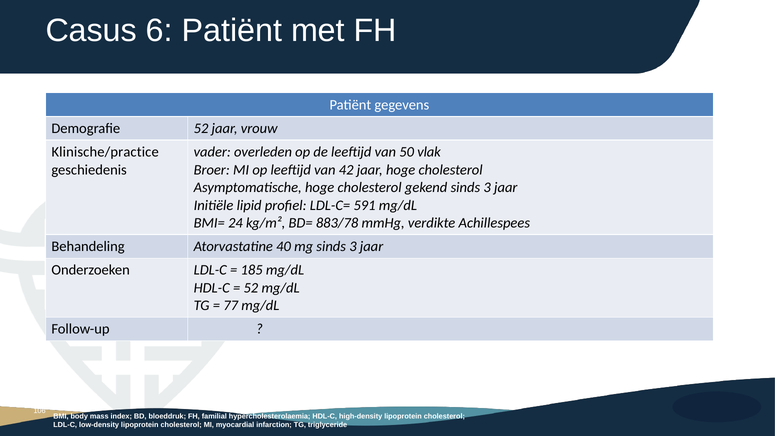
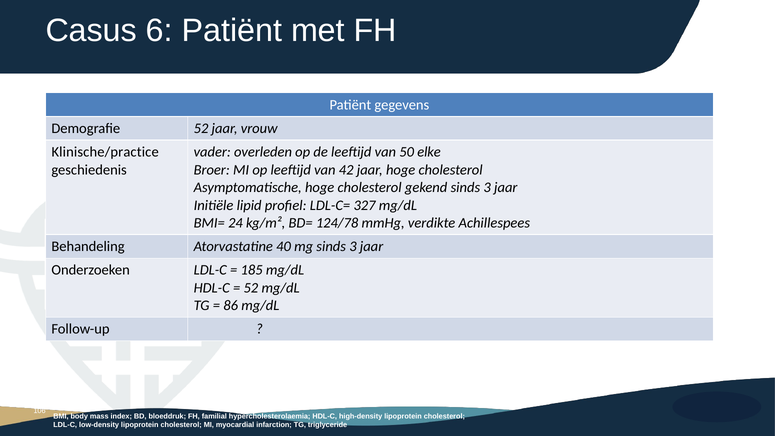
vlak: vlak -> elke (429, 152)
591: 591 -> 327 (365, 205)
883/78: 883/78 -> 124/78 (337, 223)
77: 77 -> 86 (231, 306)
